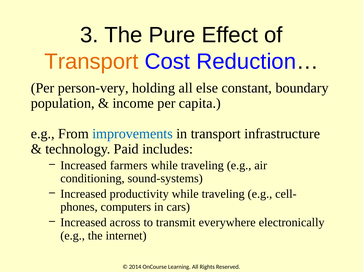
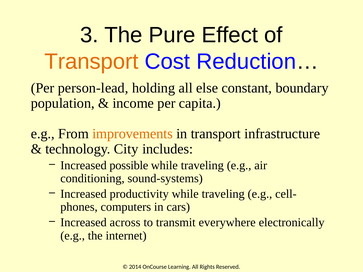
person-very: person-very -> person-lead (93, 88)
improvements colour: blue -> orange (133, 134)
Paid: Paid -> City (126, 149)
farmers: farmers -> possible (129, 166)
